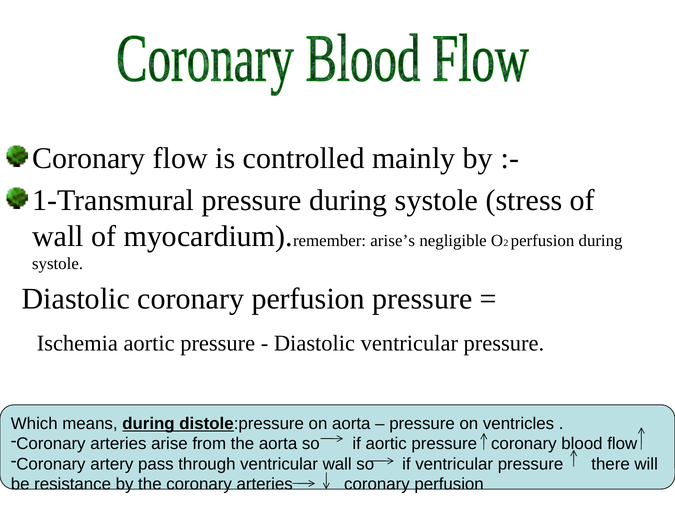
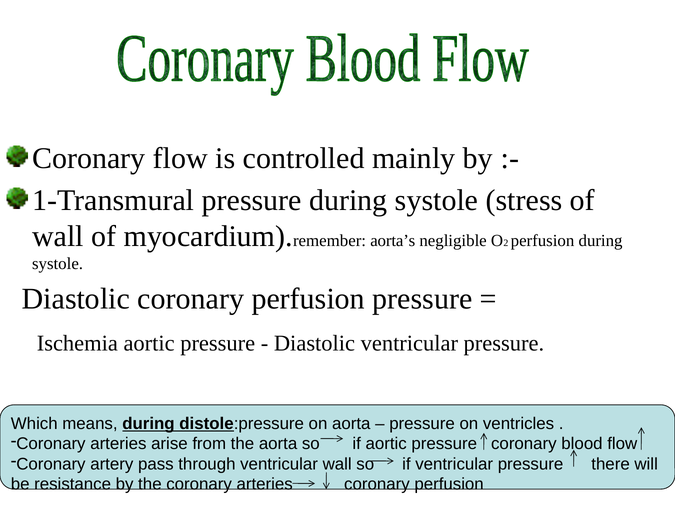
arise’s: arise’s -> aorta’s (393, 241)
